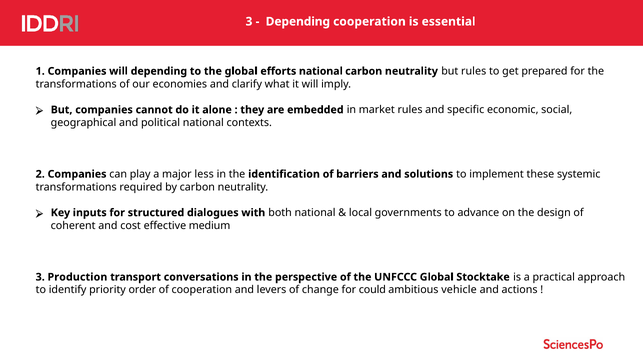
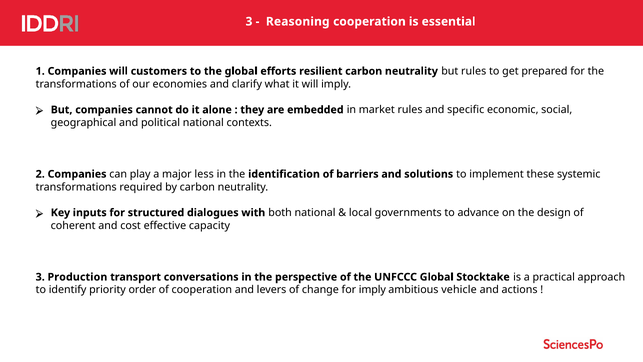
Depending: Depending -> Reasoning (298, 22)
will depending: depending -> customers (159, 71)
efforts national: national -> resilient (321, 71)
medium: medium -> capacity (209, 225)
for could: could -> imply (372, 290)
